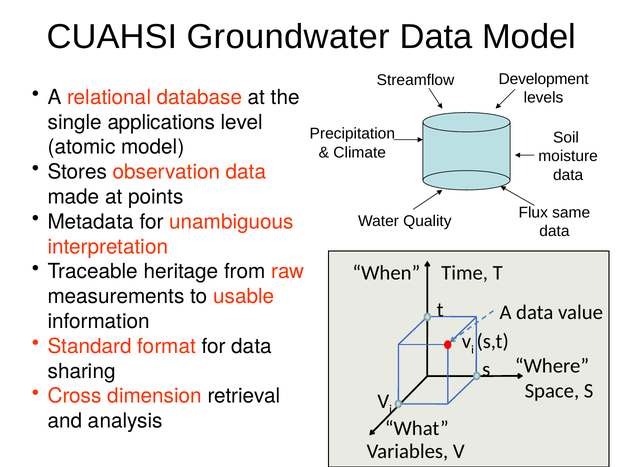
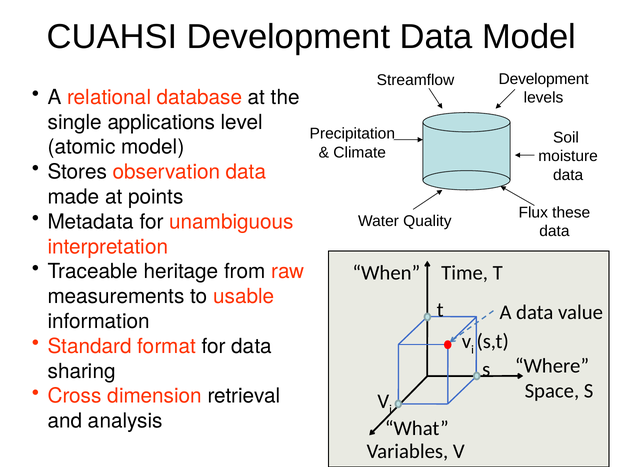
CUAHSI Groundwater: Groundwater -> Development (288, 37)
same: same -> these (571, 212)
